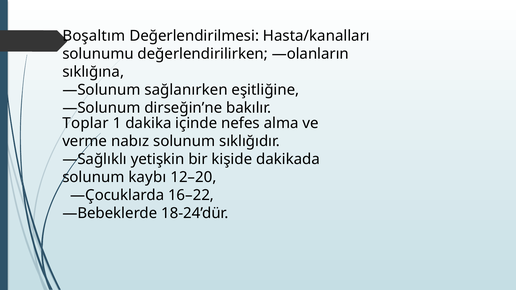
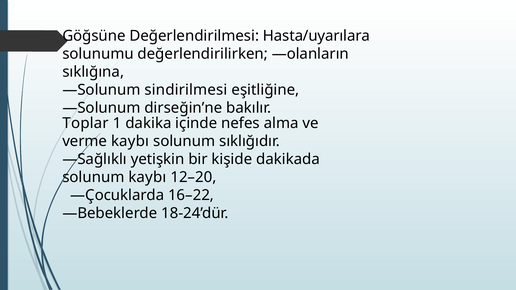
Boşaltım: Boşaltım -> Göğsüne (94, 36)
Hasta/kanalları: Hasta/kanalları -> Hasta/uyarılara (316, 36)
sağlanırken: sağlanırken -> sindirilmesi (186, 90)
verme nabız: nabız -> kaybı (130, 141)
